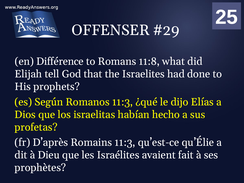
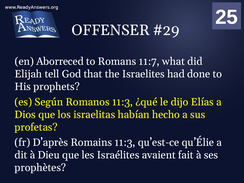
Différence: Différence -> Aborreced (60, 61)
11:8: 11:8 -> 11:7 (149, 61)
